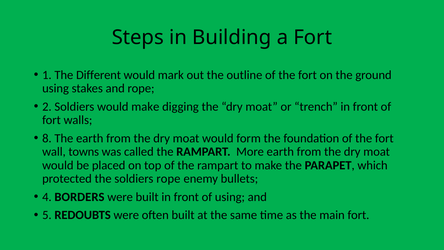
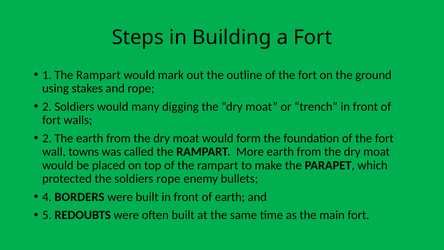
1 The Different: Different -> Rampart (98, 75)
would make: make -> many (145, 106)
8: 8 -> 2 (47, 138)
of using: using -> earth (230, 197)
